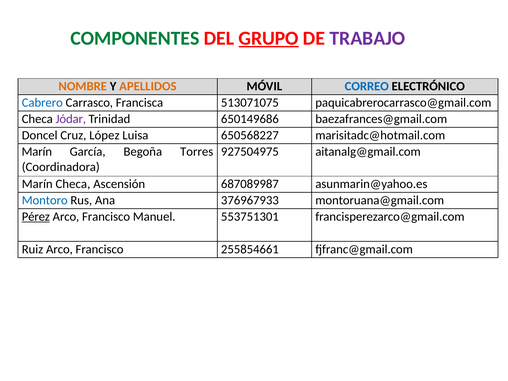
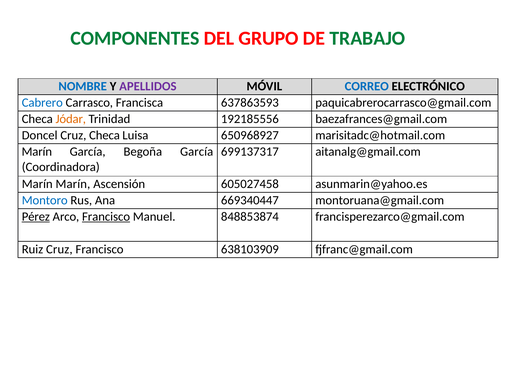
GRUPO underline: present -> none (269, 38)
TRABAJO colour: purple -> green (367, 38)
NOMBRE colour: orange -> blue (83, 86)
APELLIDOS colour: orange -> purple (148, 86)
513071075: 513071075 -> 637863593 (250, 103)
Jódar colour: purple -> orange (71, 119)
650149686: 650149686 -> 192185556 (250, 119)
Cruz López: López -> Checa (104, 135)
650568227: 650568227 -> 650968927 (250, 135)
Begoña Torres: Torres -> García (197, 152)
927504975: 927504975 -> 699137317 (250, 152)
Marín Checa: Checa -> Marín (73, 184)
687089987: 687089987 -> 605027458 (250, 184)
376967933: 376967933 -> 669340447 (250, 200)
Francisco underline: none -> present (106, 217)
553751301: 553751301 -> 848853874 (250, 217)
Ruiz Arco: Arco -> Cruz (59, 249)
255854661: 255854661 -> 638103909 (250, 249)
